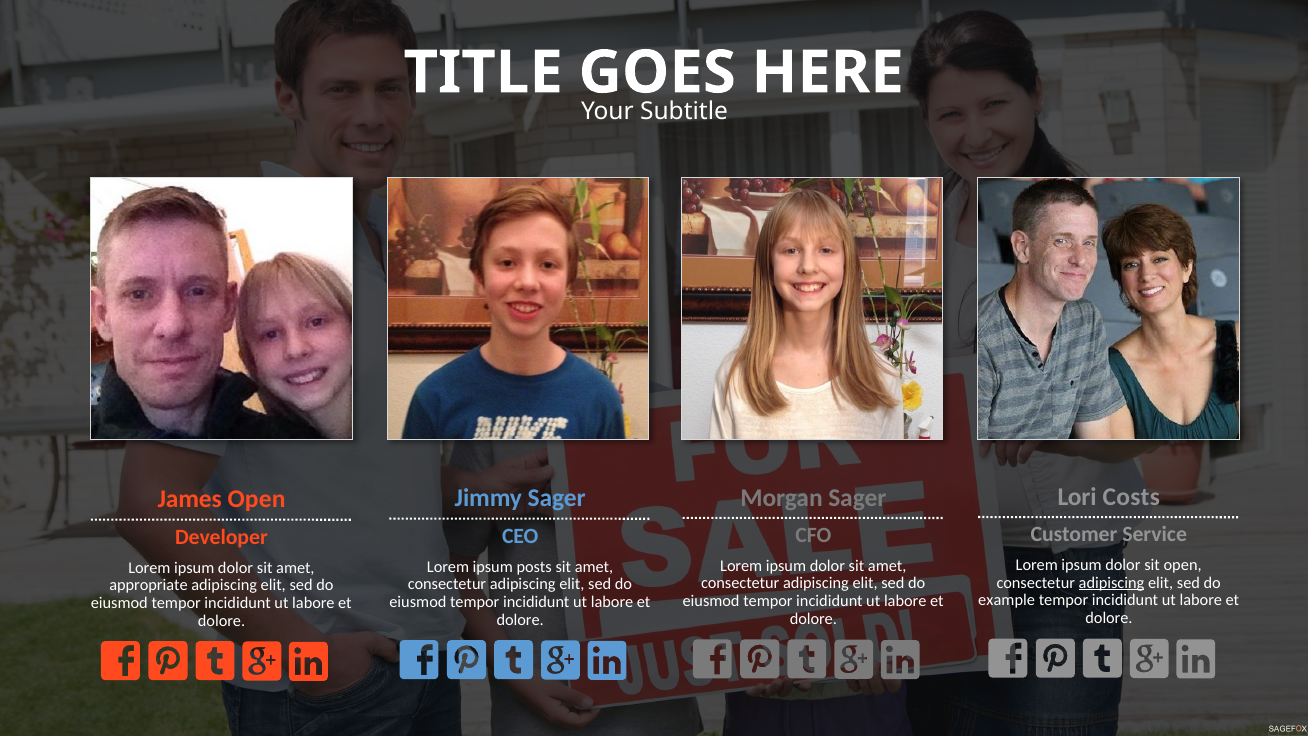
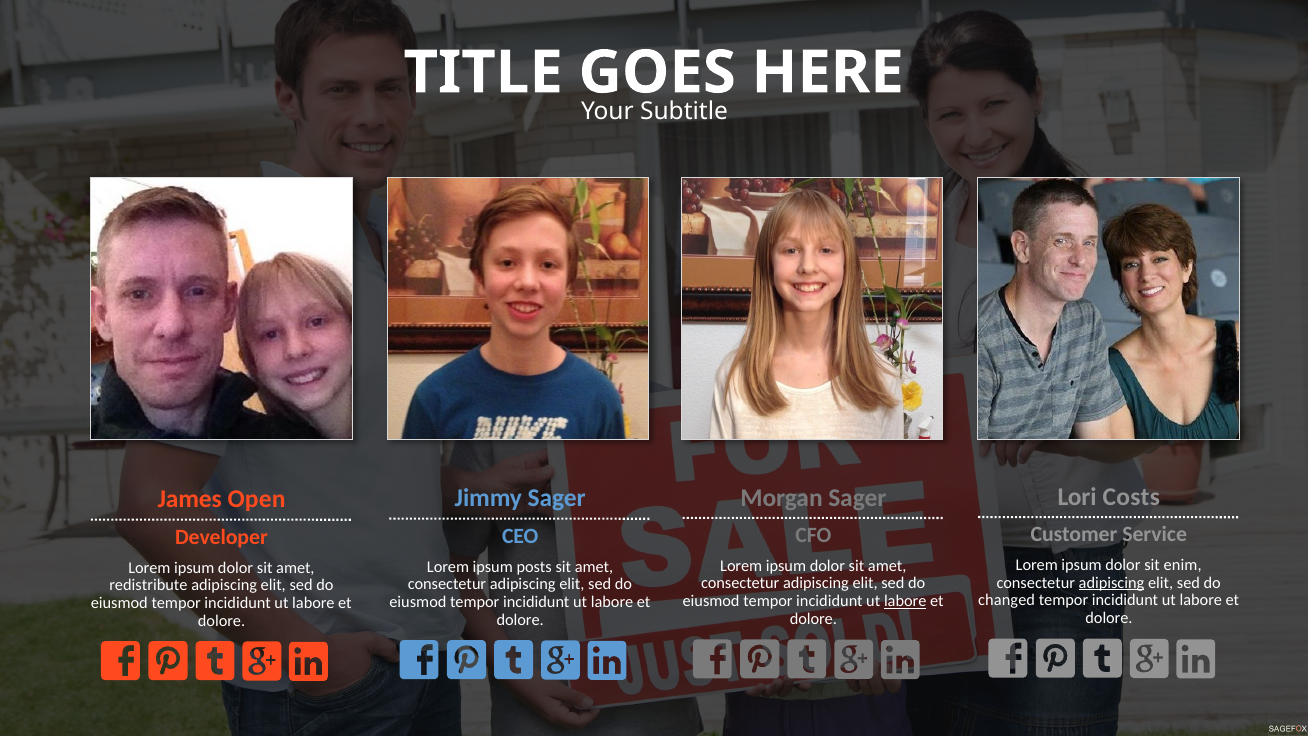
sit open: open -> enim (1183, 565)
appropriate: appropriate -> redistribute (148, 585)
example: example -> changed (1007, 600)
labore underline: none -> present (905, 601)
